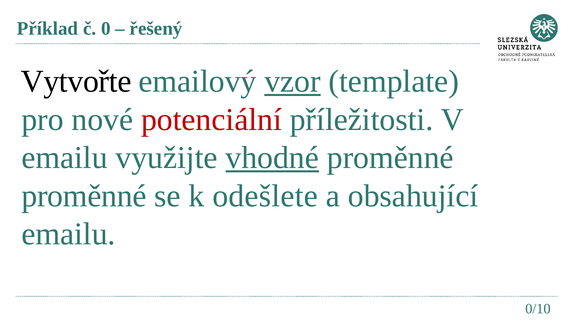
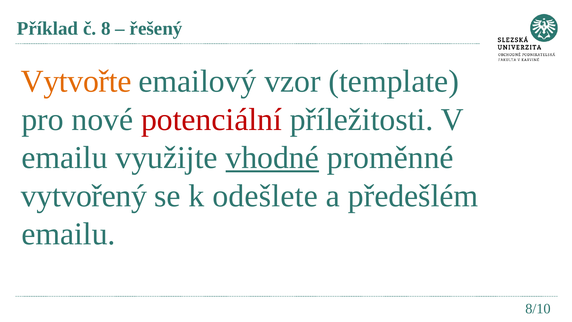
0: 0 -> 8 (106, 28)
Vytvořte colour: black -> orange (76, 81)
vzor underline: present -> none (293, 81)
proměnné: proměnné -> vytvořený (84, 196)
obsahující: obsahující -> předešlém (413, 196)
0/10: 0/10 -> 8/10 (538, 308)
